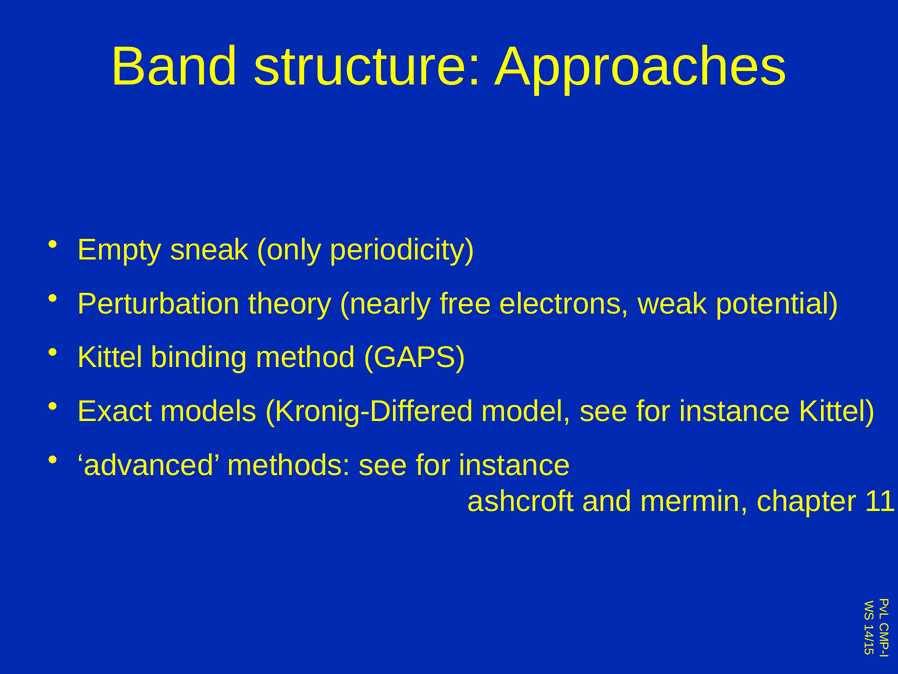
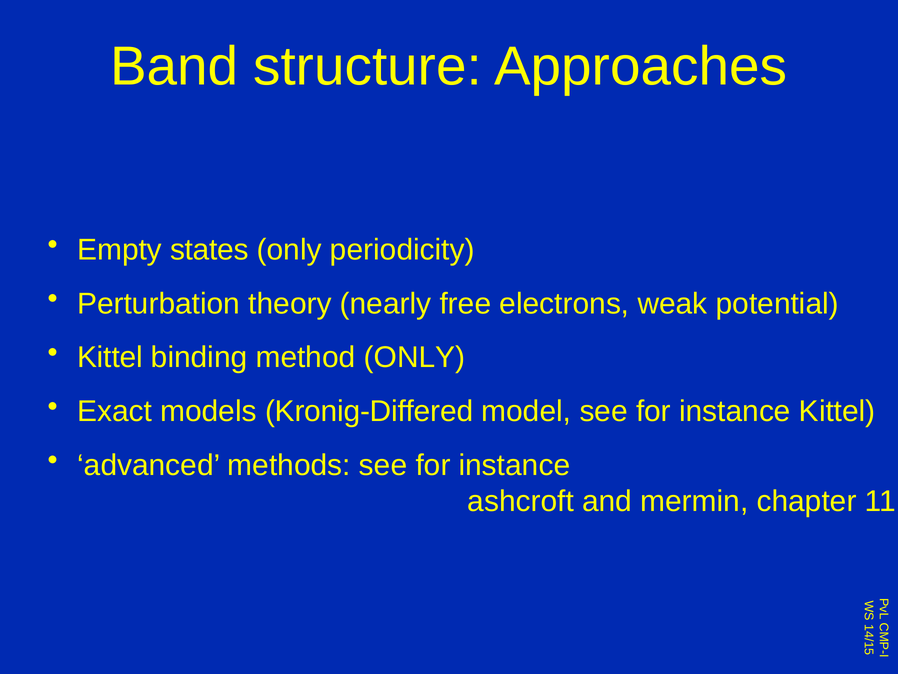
sneak: sneak -> states (209, 250)
method GAPS: GAPS -> ONLY (415, 357)
